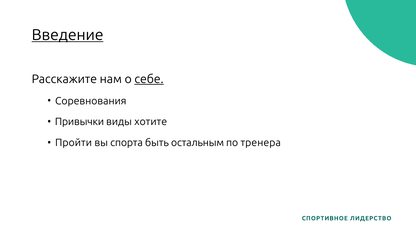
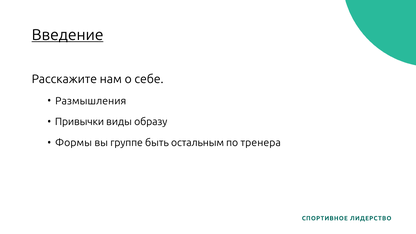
себе underline: present -> none (149, 79)
Соревнования: Соревнования -> Размышления (91, 101)
хотите: хотите -> образу (151, 122)
Пройти: Пройти -> Формы (74, 143)
спорта: спорта -> группе (127, 143)
